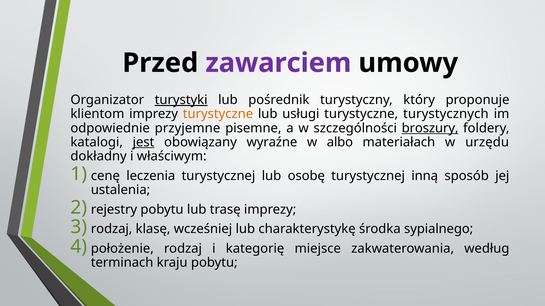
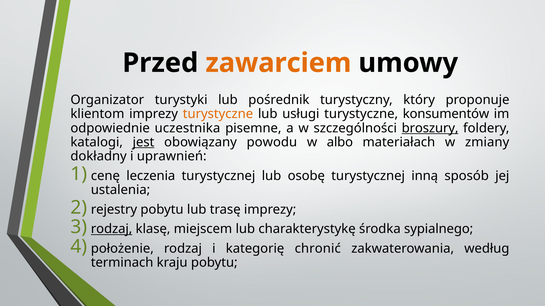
zawarciem colour: purple -> orange (278, 63)
turystyki underline: present -> none (181, 100)
turystycznych: turystycznych -> konsumentów (446, 114)
przyjemne: przyjemne -> uczestnika (187, 128)
wyraźne: wyraźne -> powodu (272, 142)
urzędu: urzędu -> zmiany (487, 142)
właściwym: właściwym -> uprawnień (172, 156)
rodzaj underline: none -> present (112, 229)
wcześniej: wcześniej -> miejscem (203, 229)
miejsce: miejsce -> chronić (318, 249)
